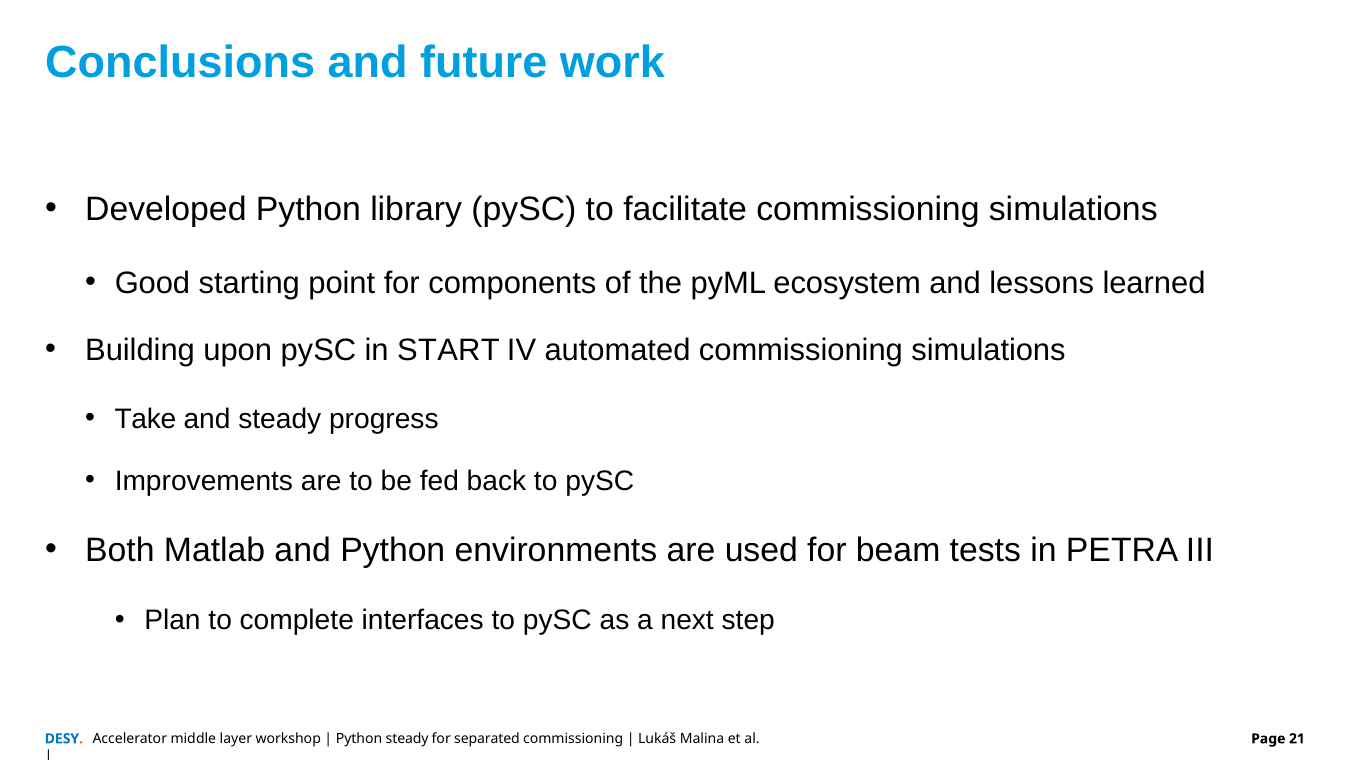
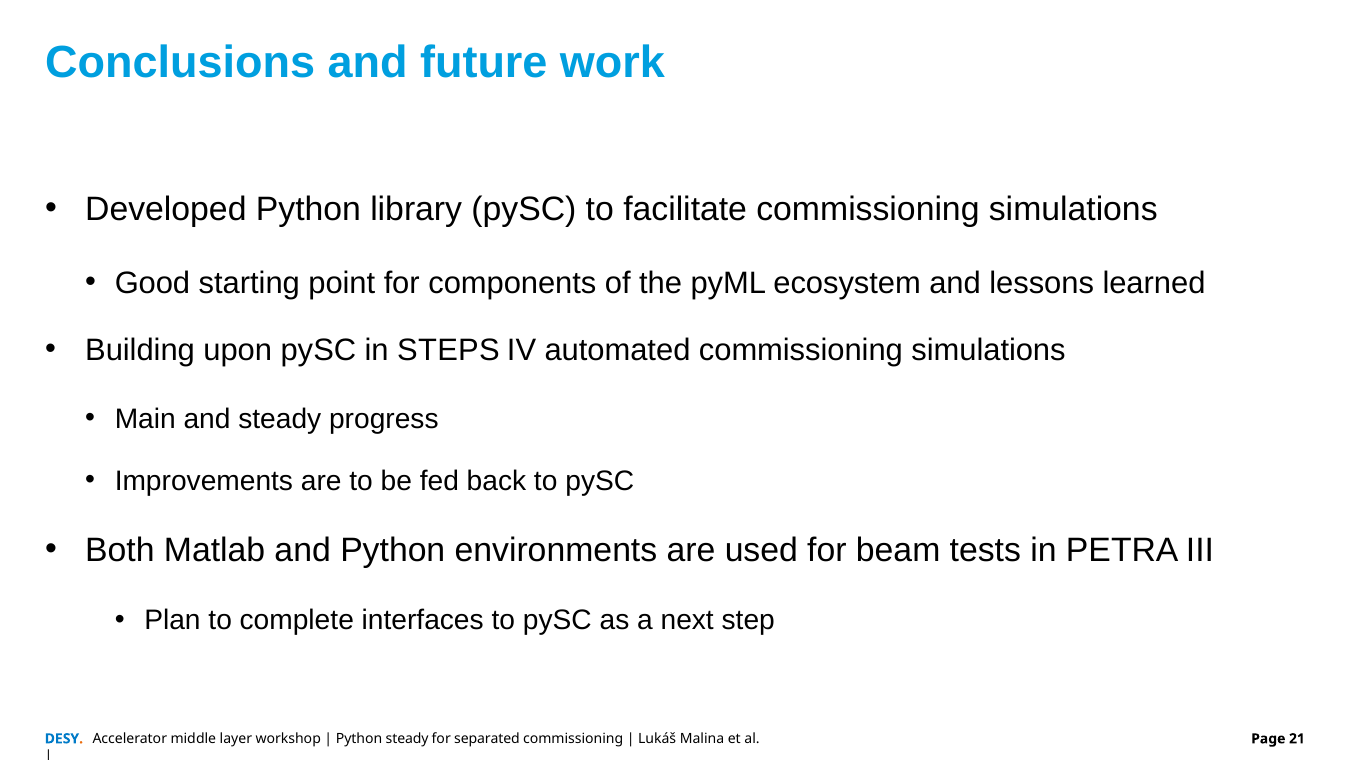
START: START -> STEPS (448, 350)
Take: Take -> Main (145, 419)
